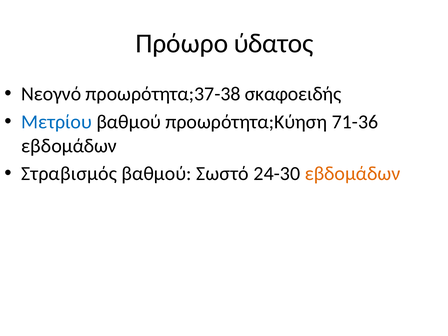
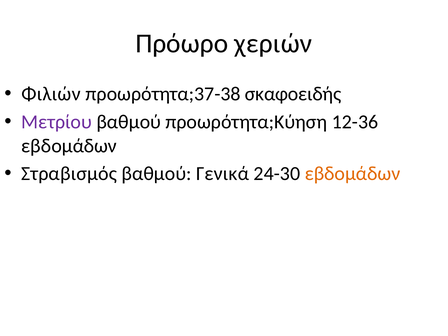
ύδατος: ύδατος -> χεριών (273, 43)
Νεογνό: Νεογνό -> Φιλιών (51, 94)
Μετρίου colour: blue -> purple (57, 122)
71-36: 71-36 -> 12-36 (355, 122)
Σωστό: Σωστό -> Γενικά (223, 174)
